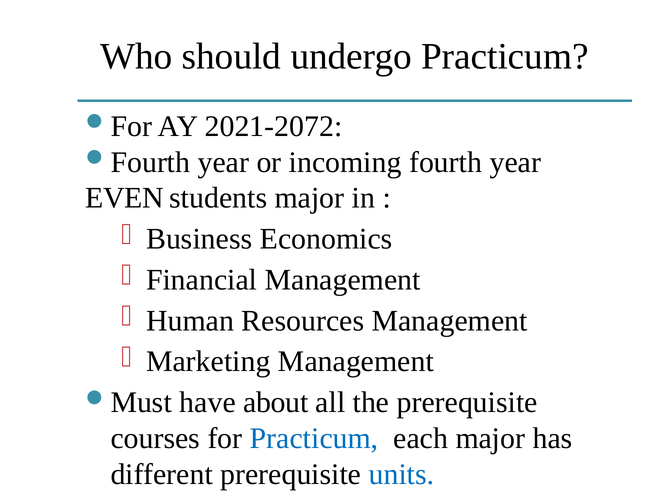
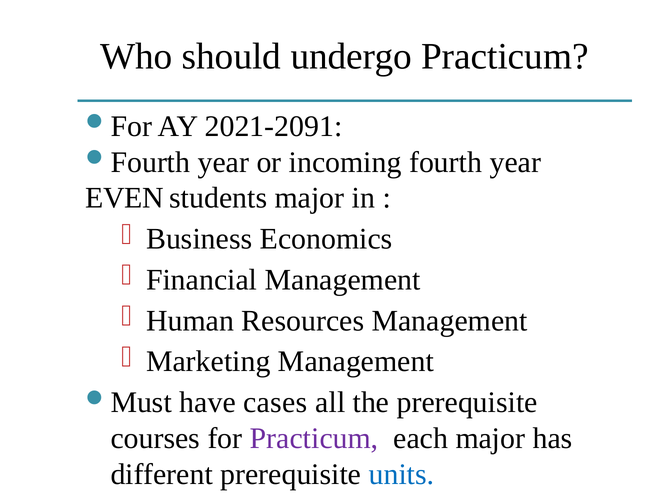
2021-2072: 2021-2072 -> 2021-2091 (274, 126)
about: about -> cases (275, 403)
Practicum colour: blue -> purple (314, 438)
